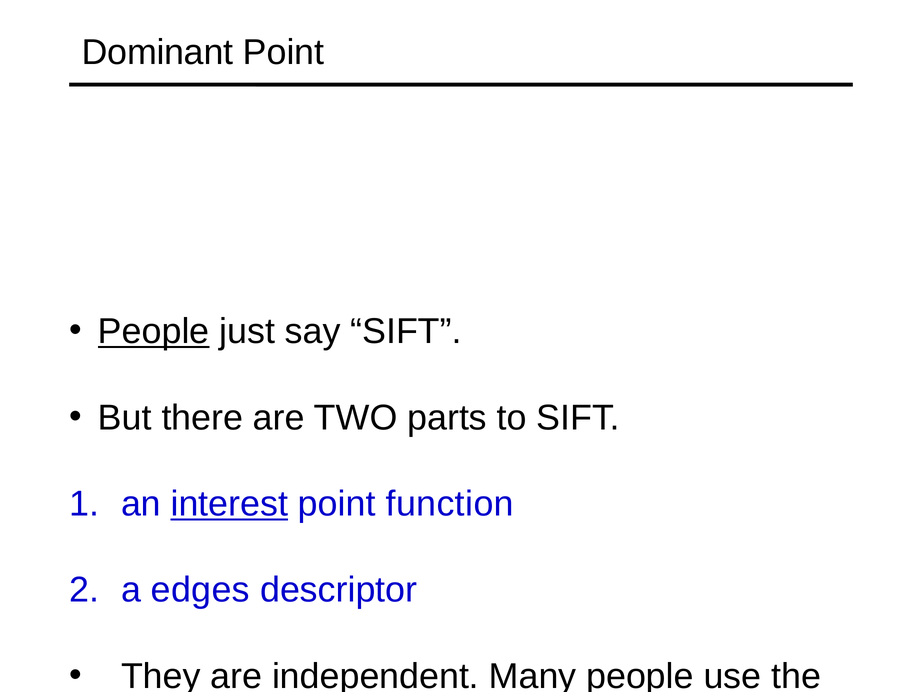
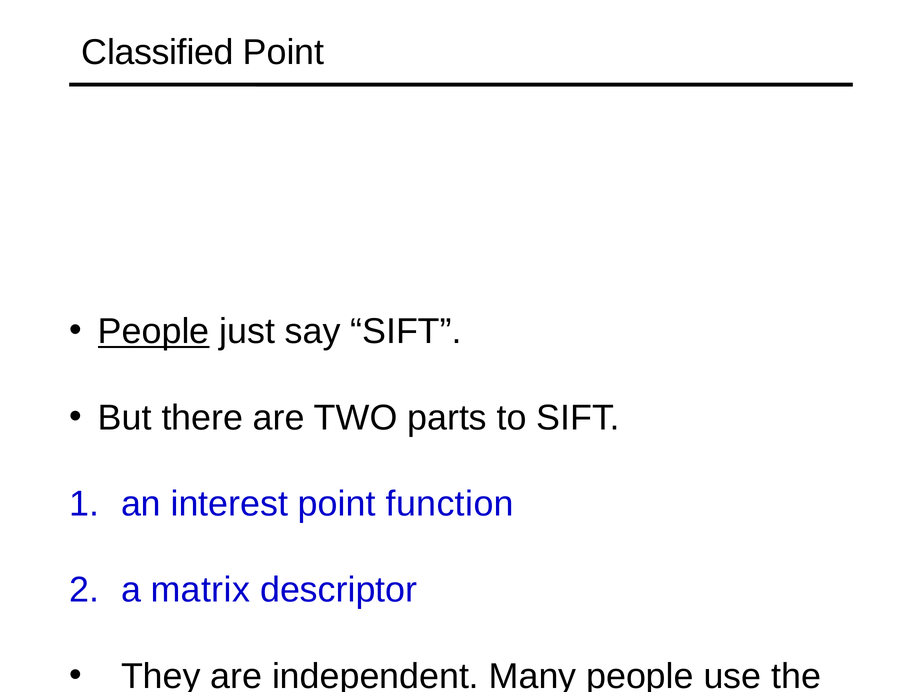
Dominant: Dominant -> Classified (158, 52)
interest underline: present -> none (229, 504)
edges: edges -> matrix (200, 590)
